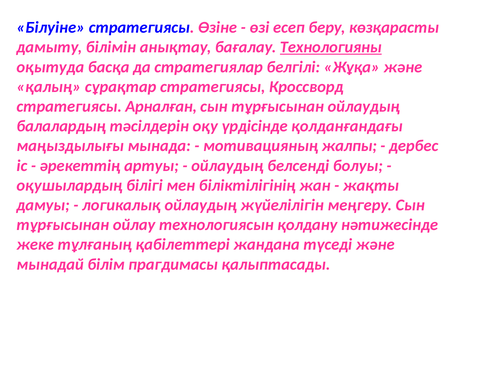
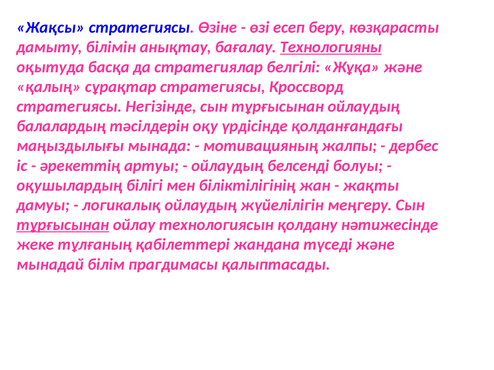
Білуіне: Білуіне -> Жақсы (51, 28)
Арналған: Арналған -> Негізінде (161, 107)
тұрғысынан underline: none -> present (63, 225)
